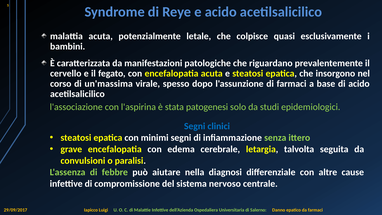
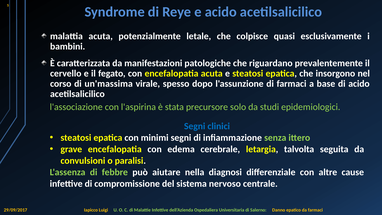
patogenesi: patogenesi -> precursore (207, 107)
